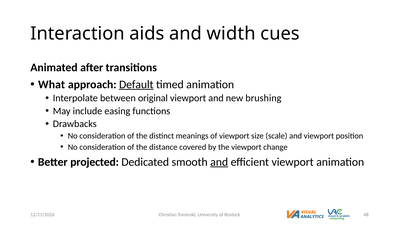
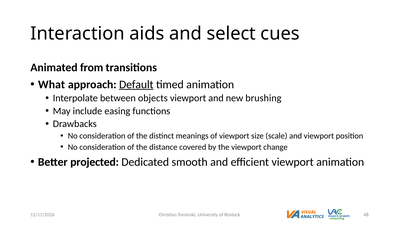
width: width -> select (231, 34)
after: after -> from (92, 67)
original: original -> objects (153, 98)
and underline: present -> none (219, 162)
